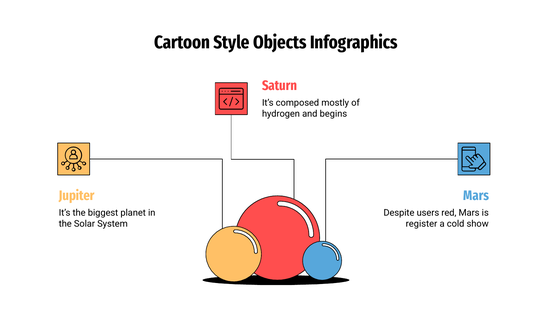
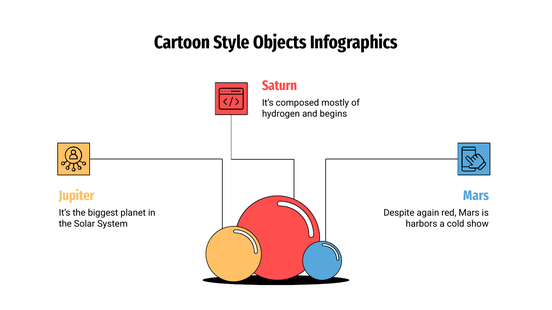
users: users -> again (428, 213)
register: register -> harbors (421, 224)
